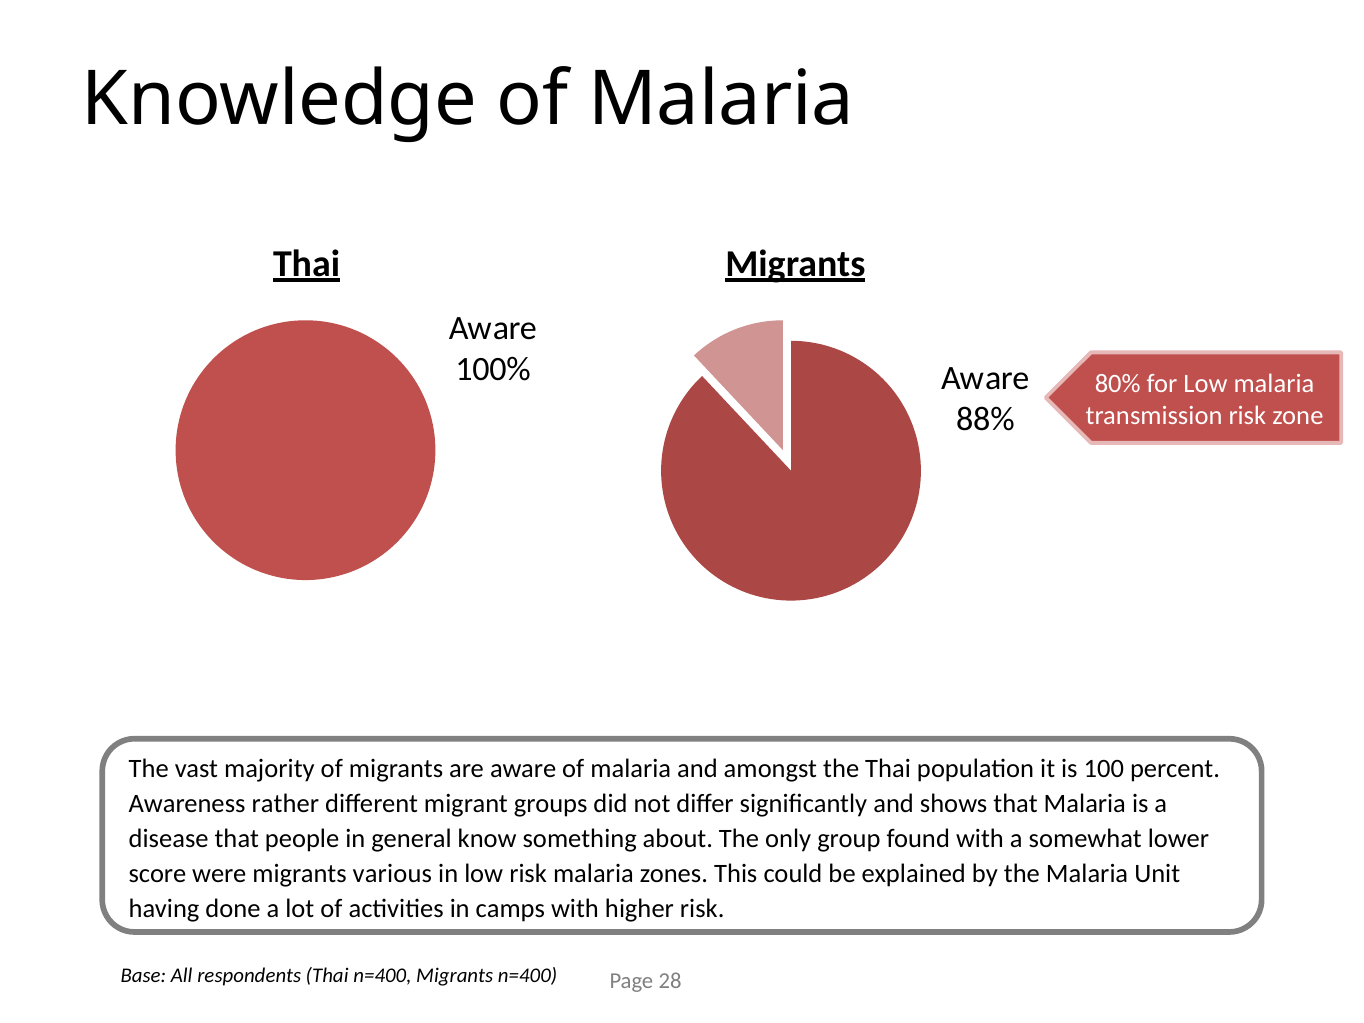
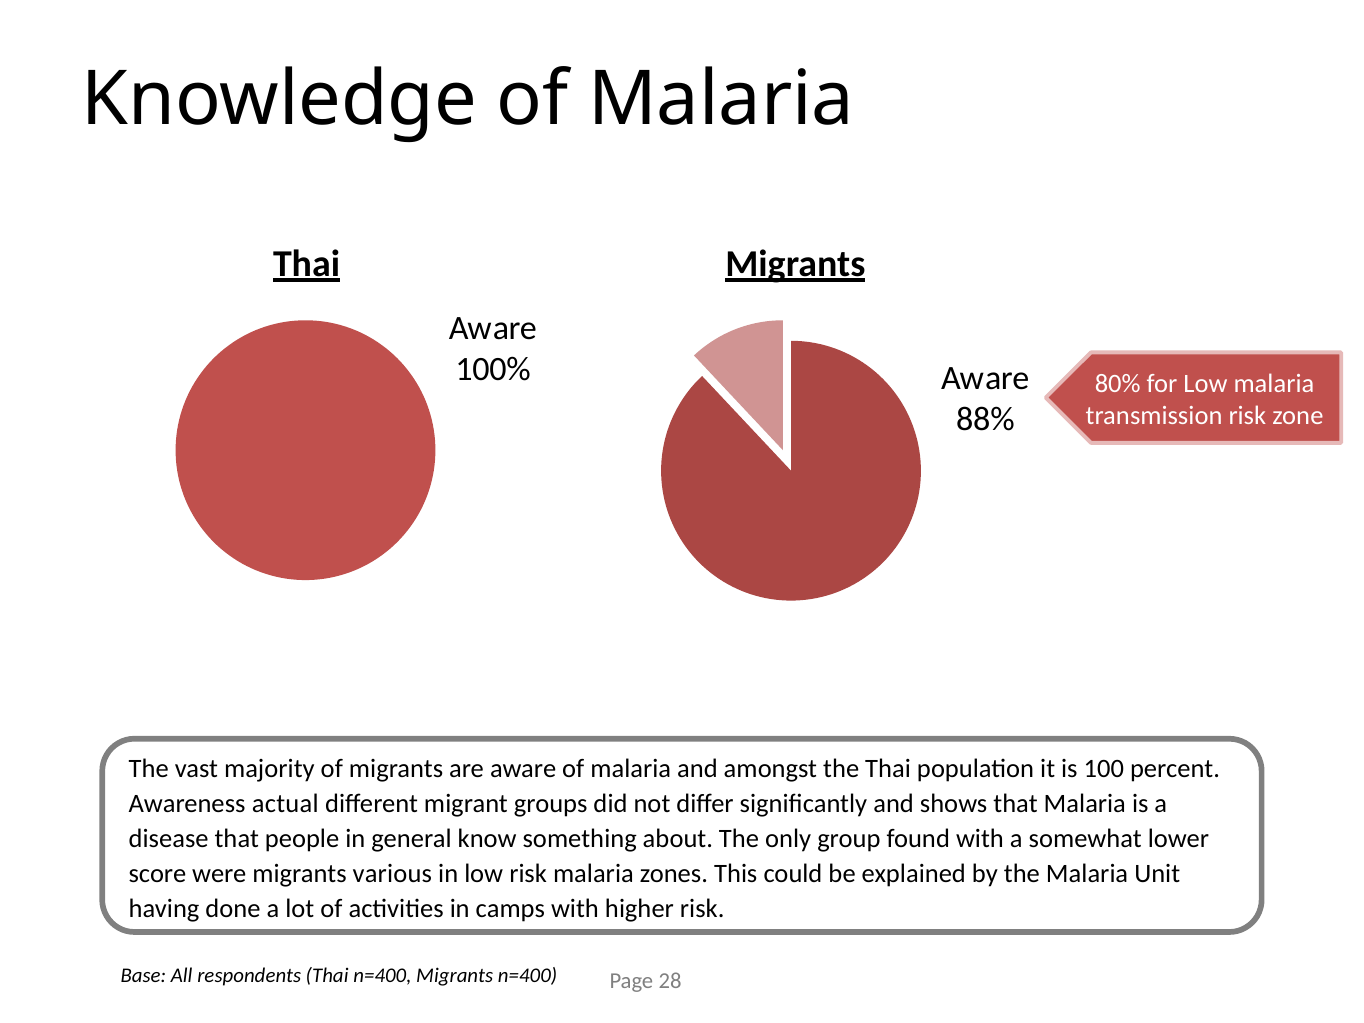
rather: rather -> actual (285, 804)
